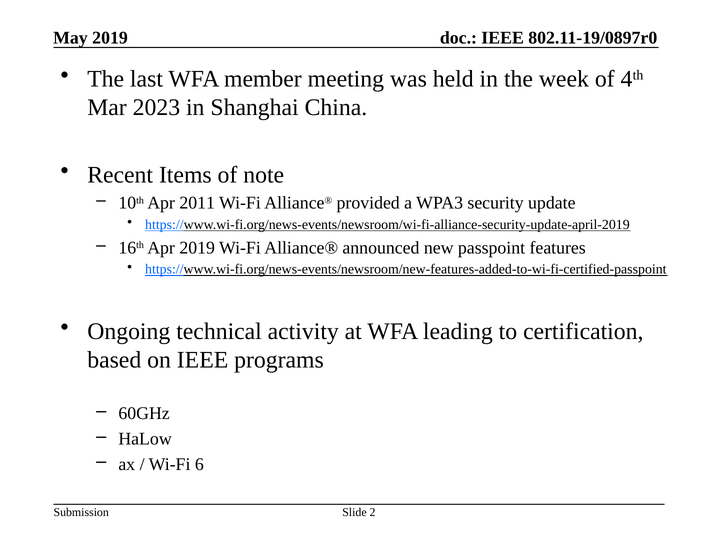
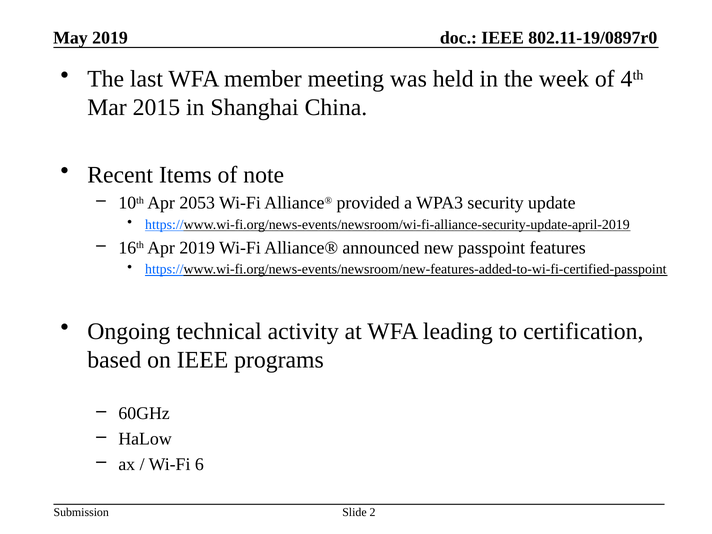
2023: 2023 -> 2015 (156, 108)
2011: 2011 -> 2053 (197, 203)
